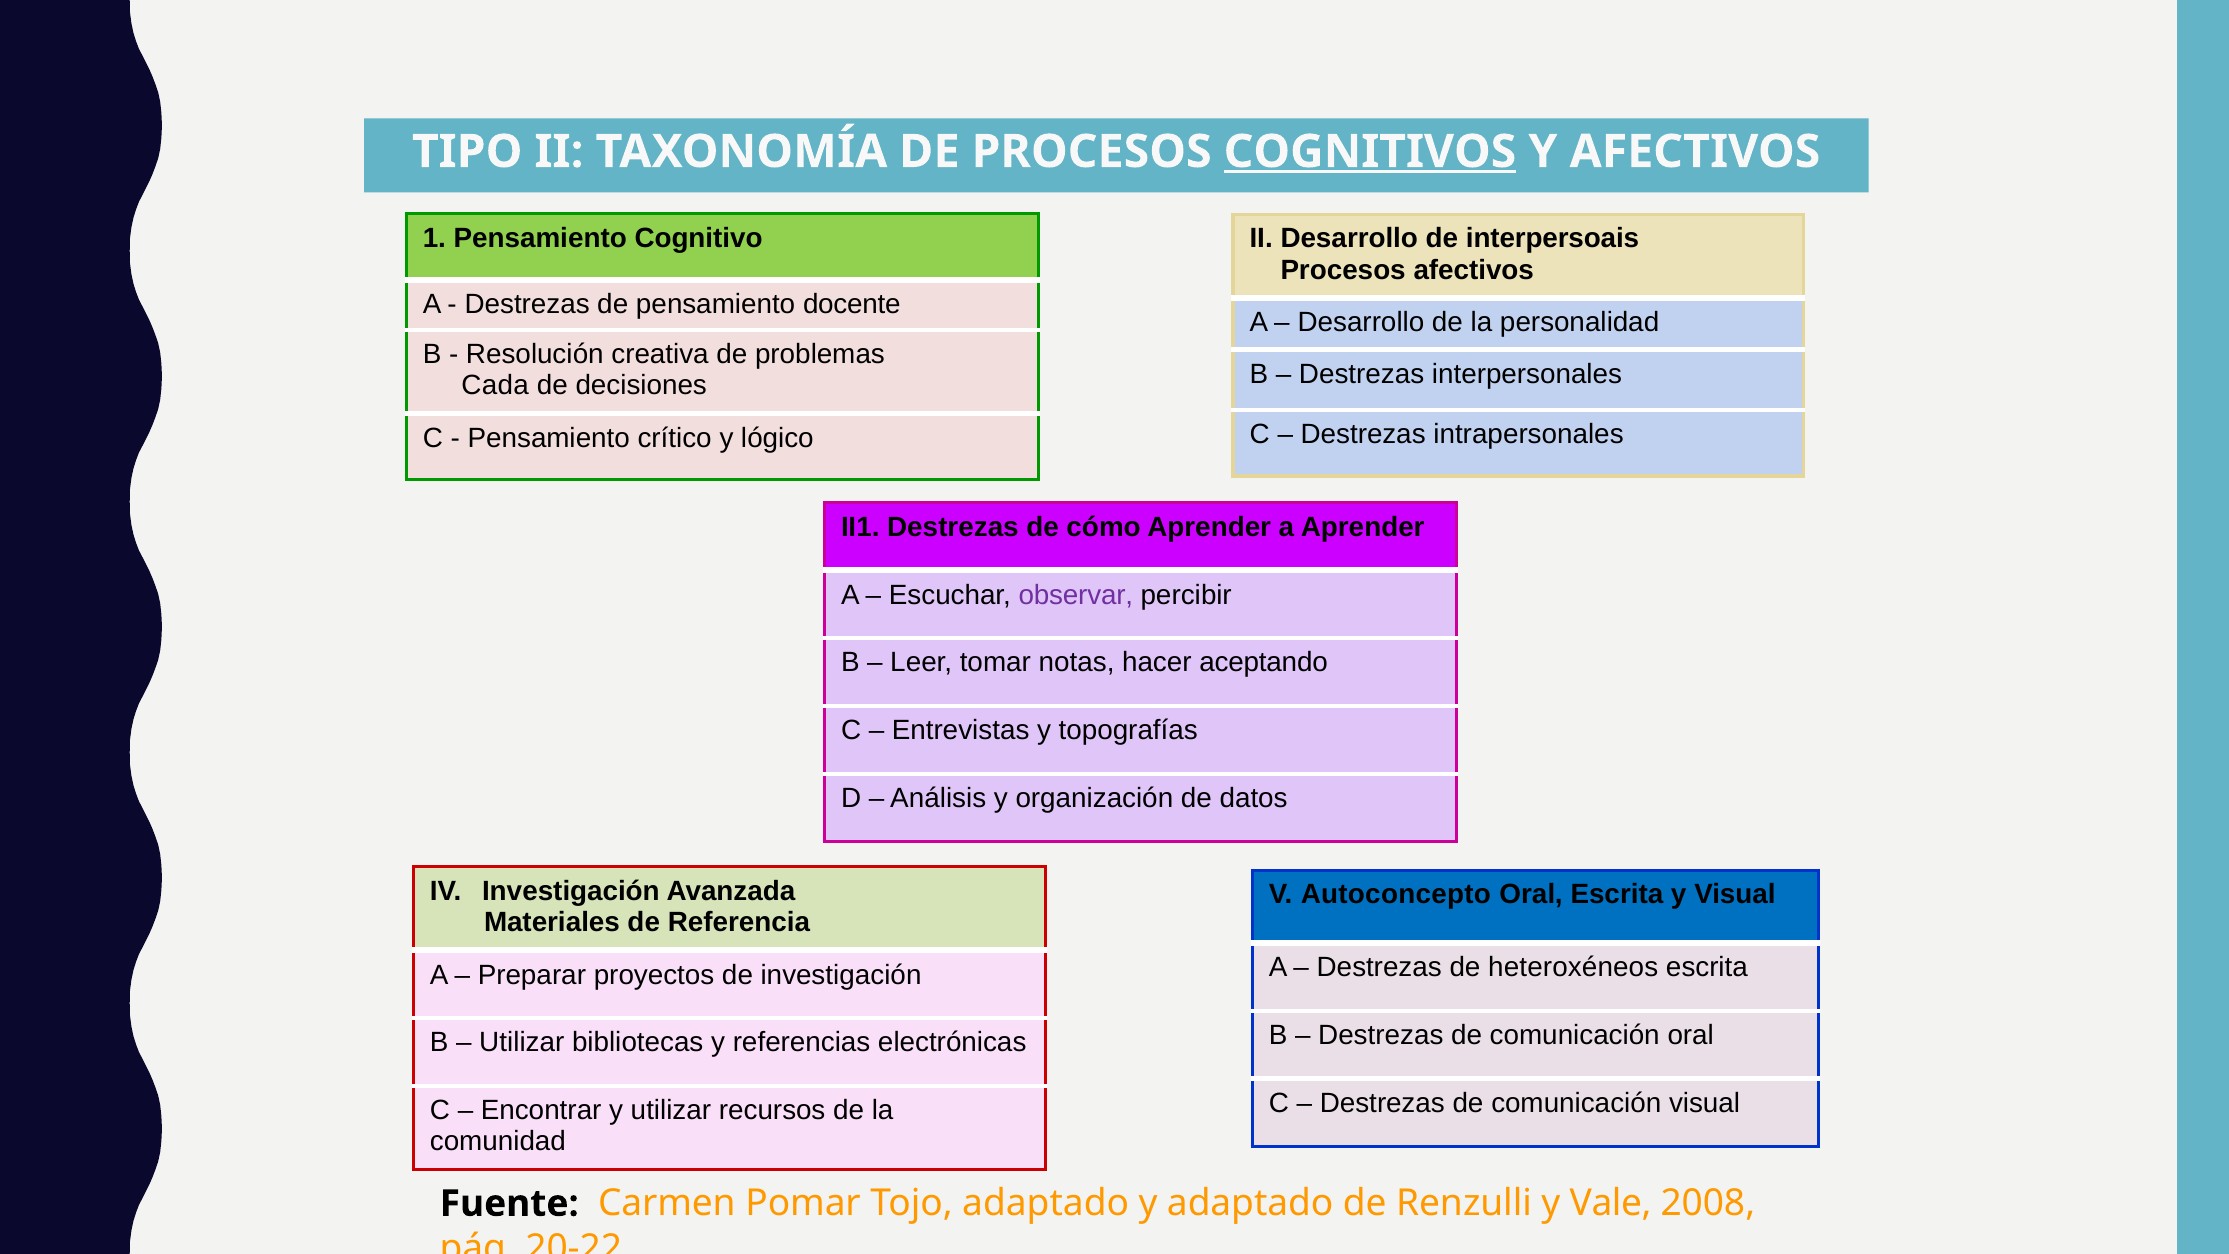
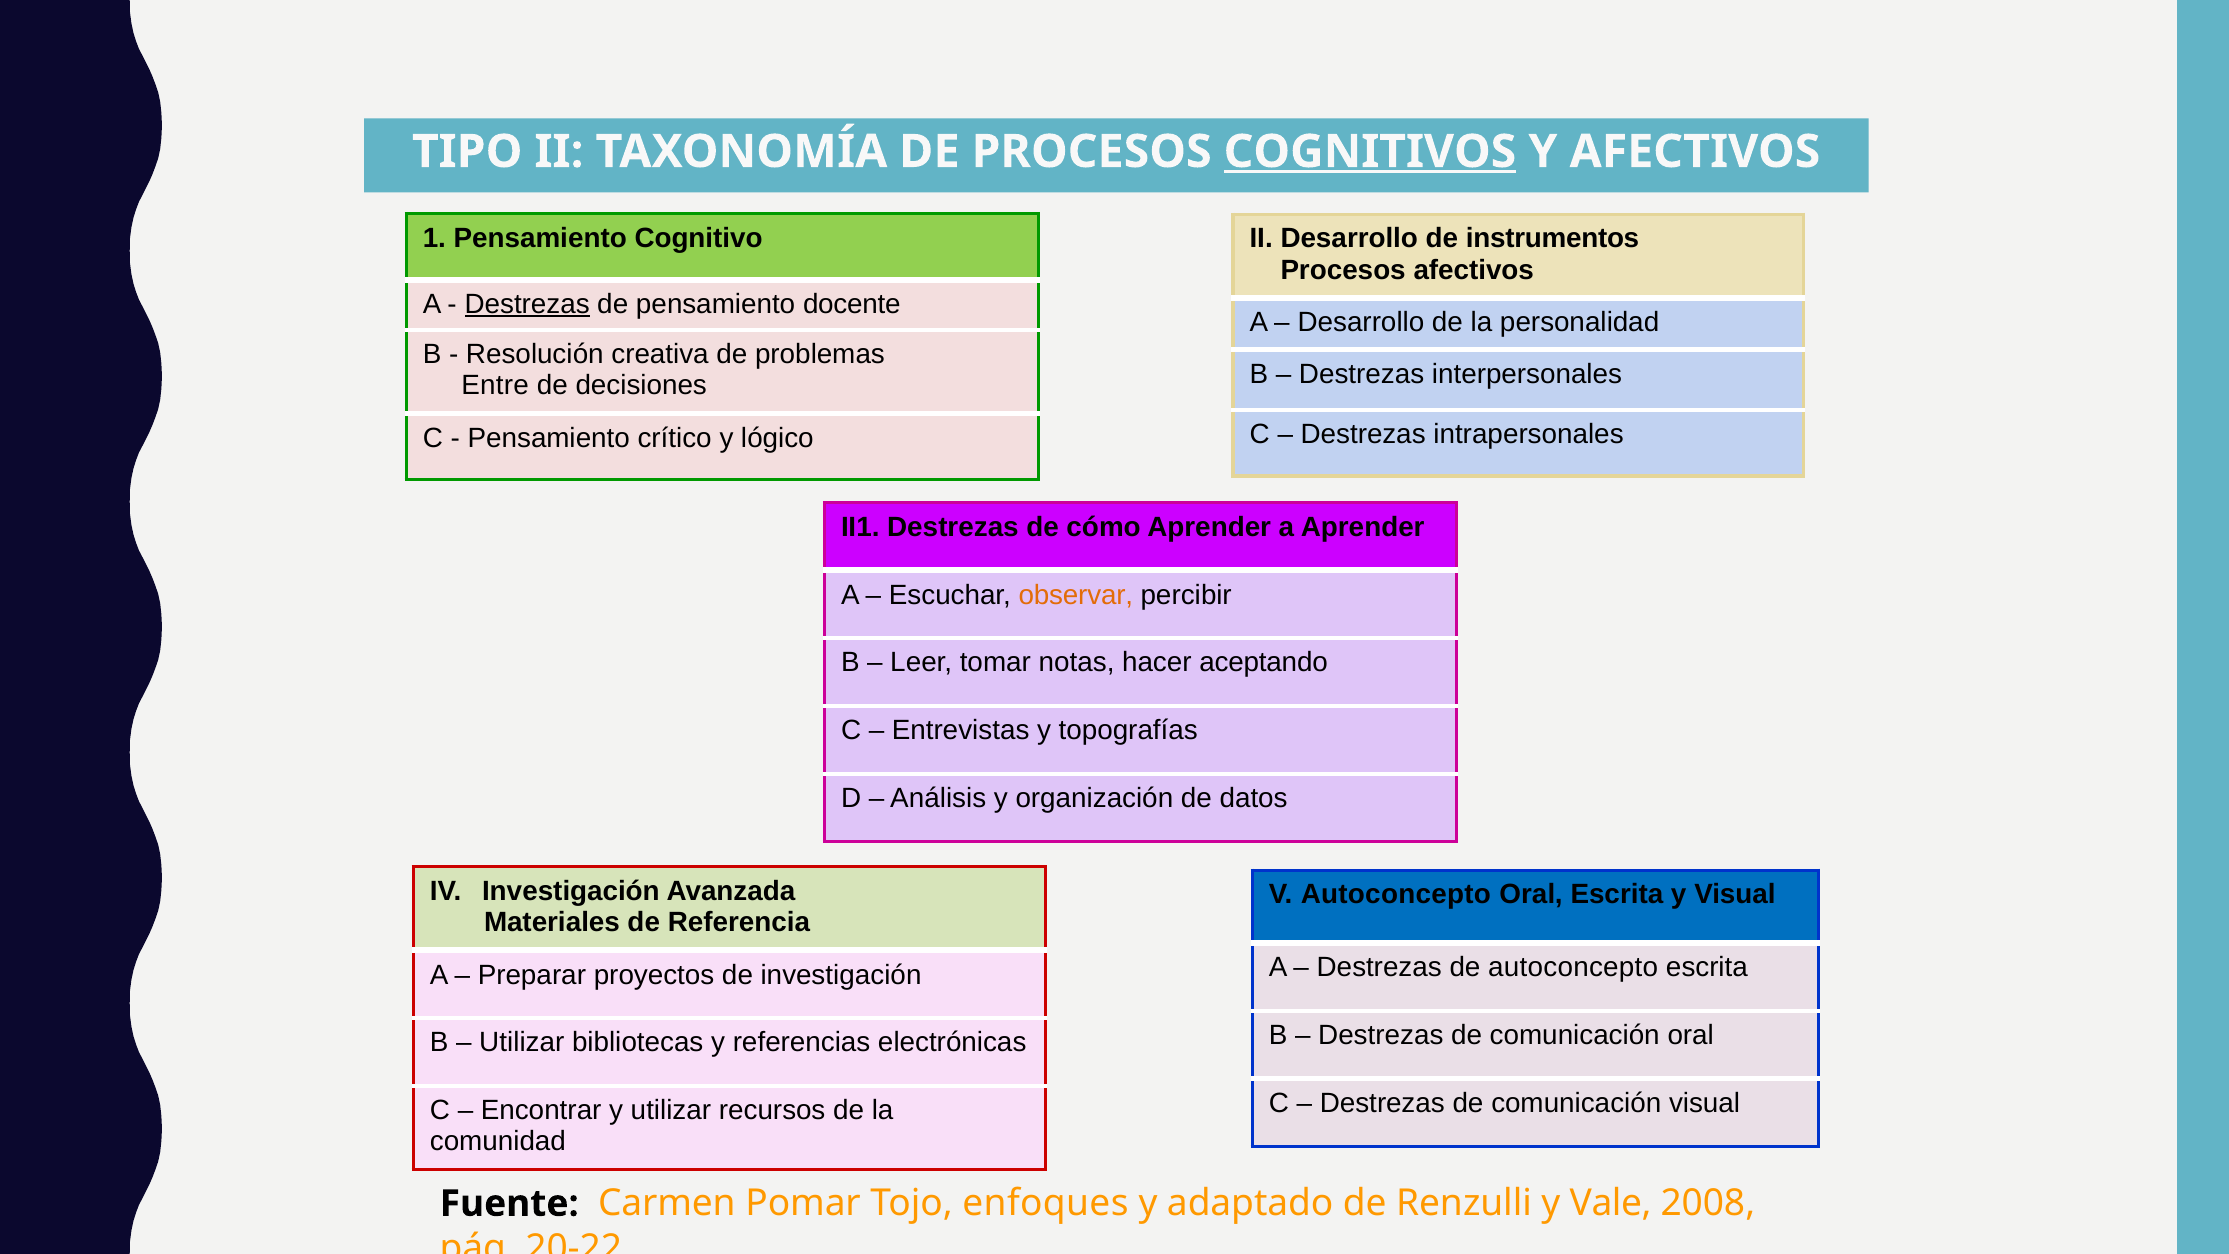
interpersoais: interpersoais -> instrumentos (1553, 239)
Destrezas underline: none -> present (527, 304)
Cada: Cada -> Entre (495, 386)
observar colour: purple -> orange (1076, 595)
de heteroxéneos: heteroxéneos -> autoconcepto (1573, 967)
Tojo adaptado: adaptado -> enfoques (1045, 1203)
